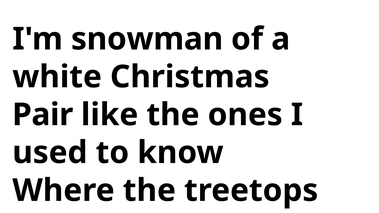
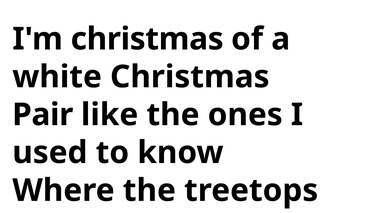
I'm snowman: snowman -> christmas (147, 39)
